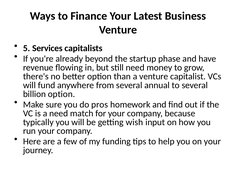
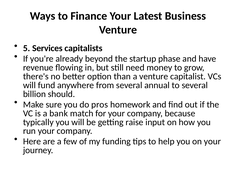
billion option: option -> should (62, 94)
a need: need -> bank (59, 113)
wish: wish -> raise (134, 122)
